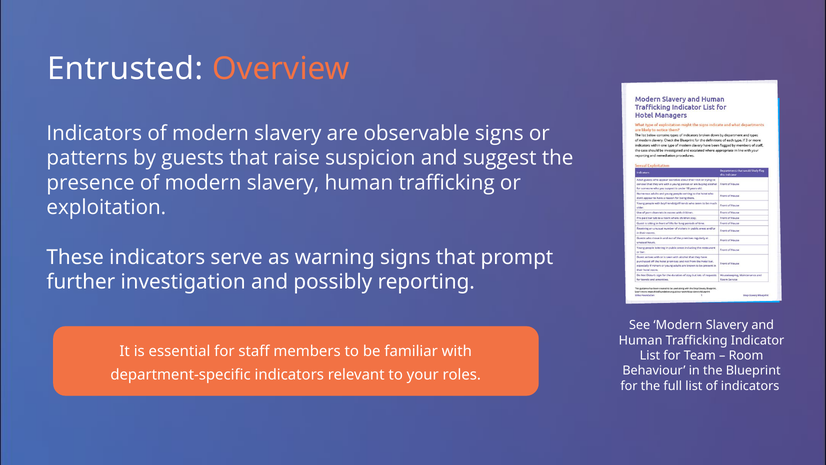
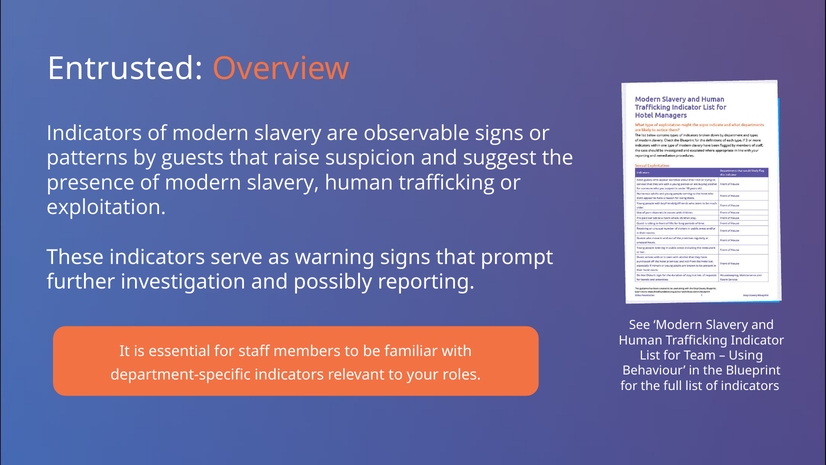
Room: Room -> Using (746, 355)
